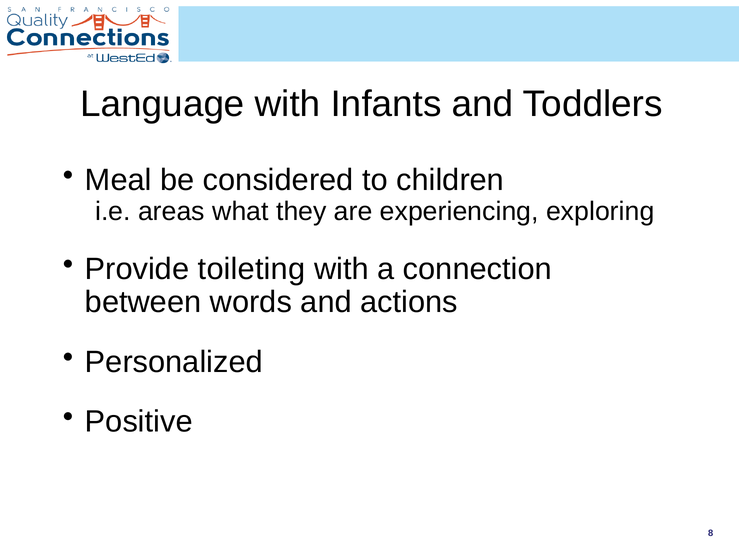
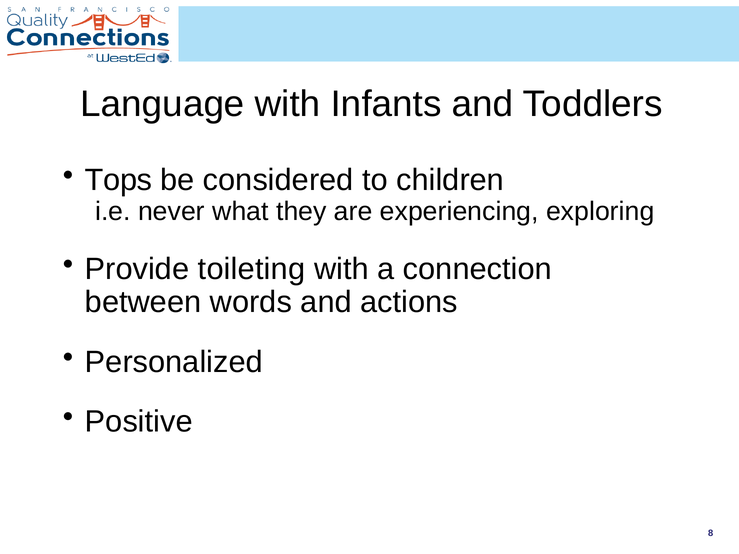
Meal: Meal -> Tops (118, 180)
areas: areas -> never (171, 211)
